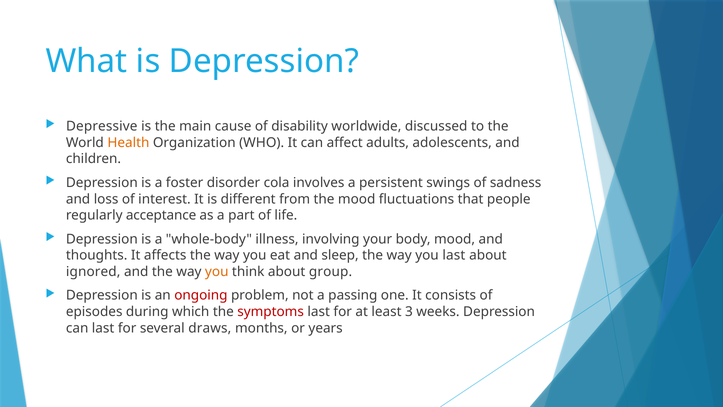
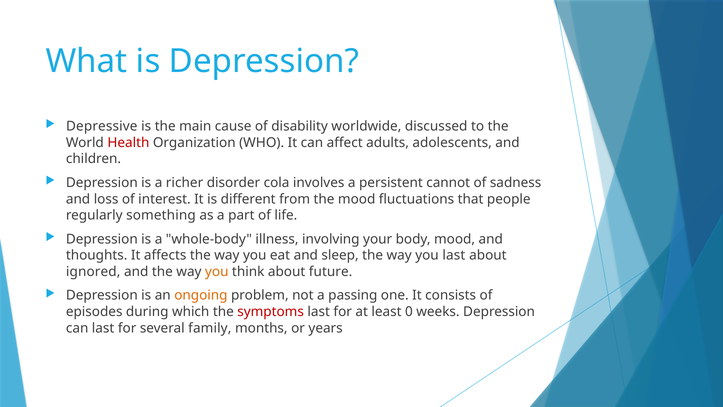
Health colour: orange -> red (128, 143)
foster: foster -> richer (185, 183)
swings: swings -> cannot (448, 183)
acceptance: acceptance -> something (161, 215)
group: group -> future (331, 271)
ongoing colour: red -> orange (201, 295)
3: 3 -> 0 (409, 312)
draws: draws -> family (210, 328)
